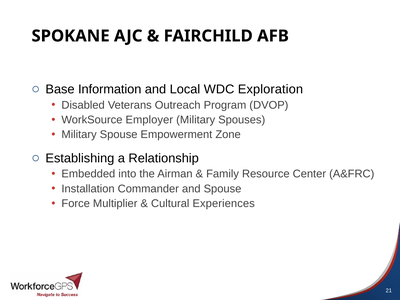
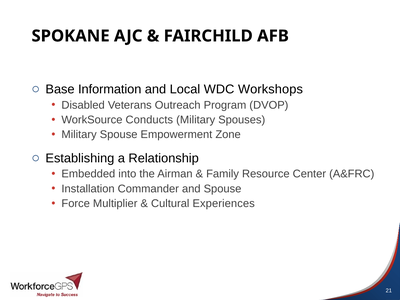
Exploration: Exploration -> Workshops (270, 89)
Employer: Employer -> Conducts (149, 120)
